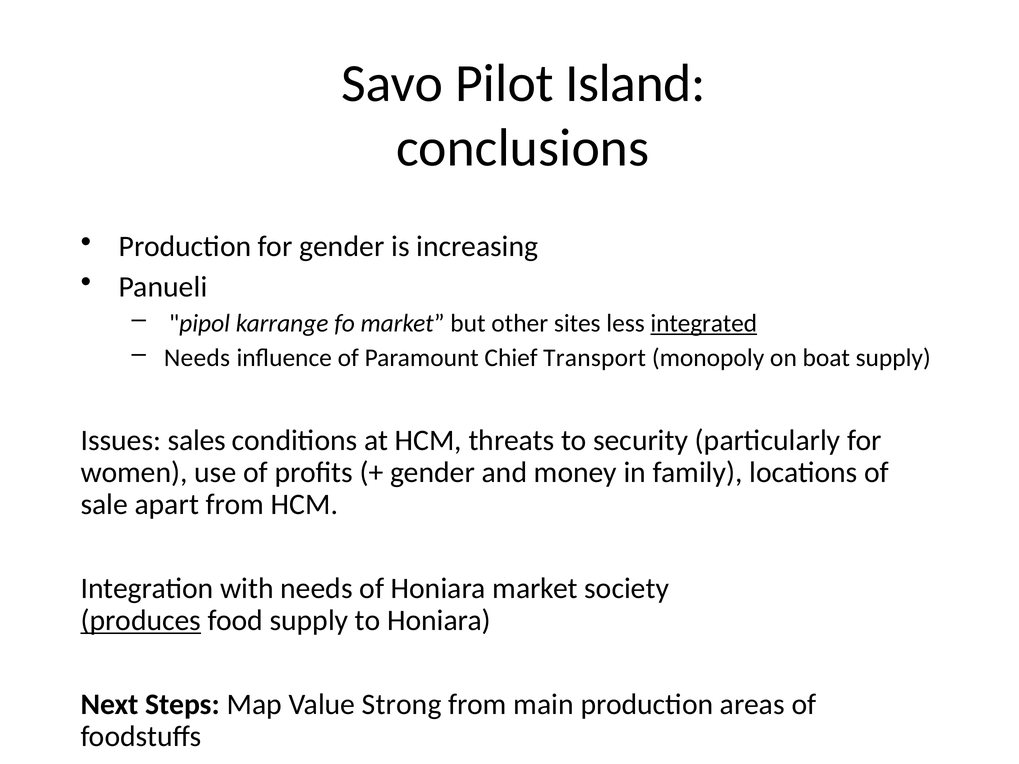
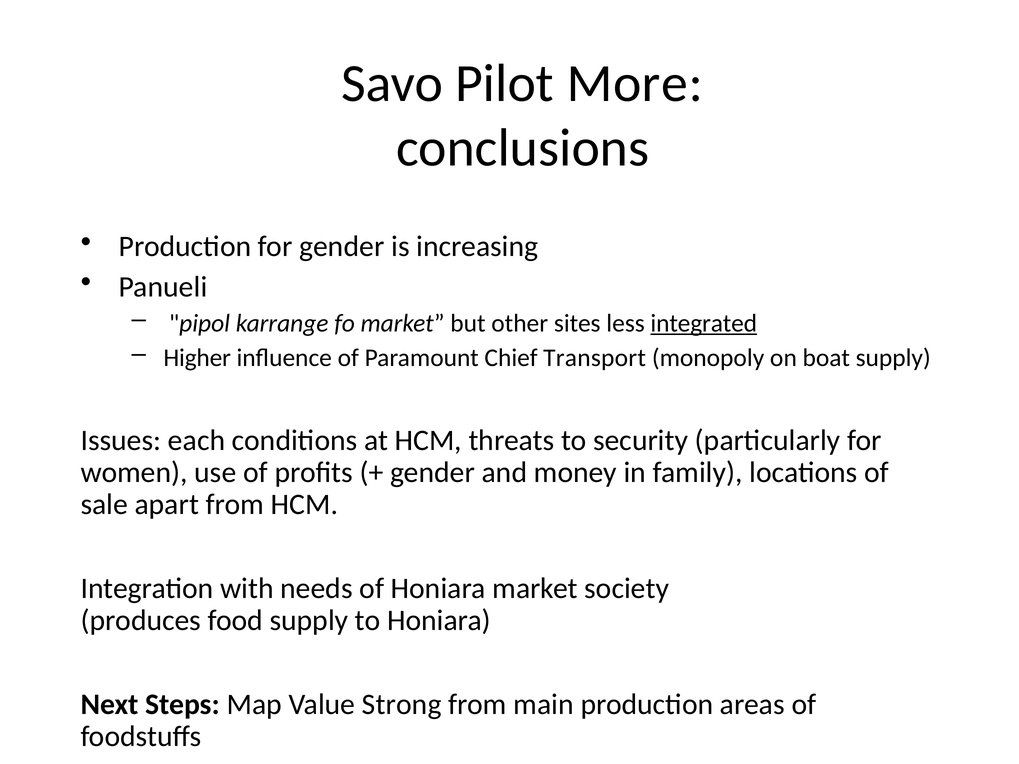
Island: Island -> More (635, 84)
Needs: Needs -> Higher (197, 358)
sales: sales -> each (197, 440)
produces underline: present -> none (141, 621)
